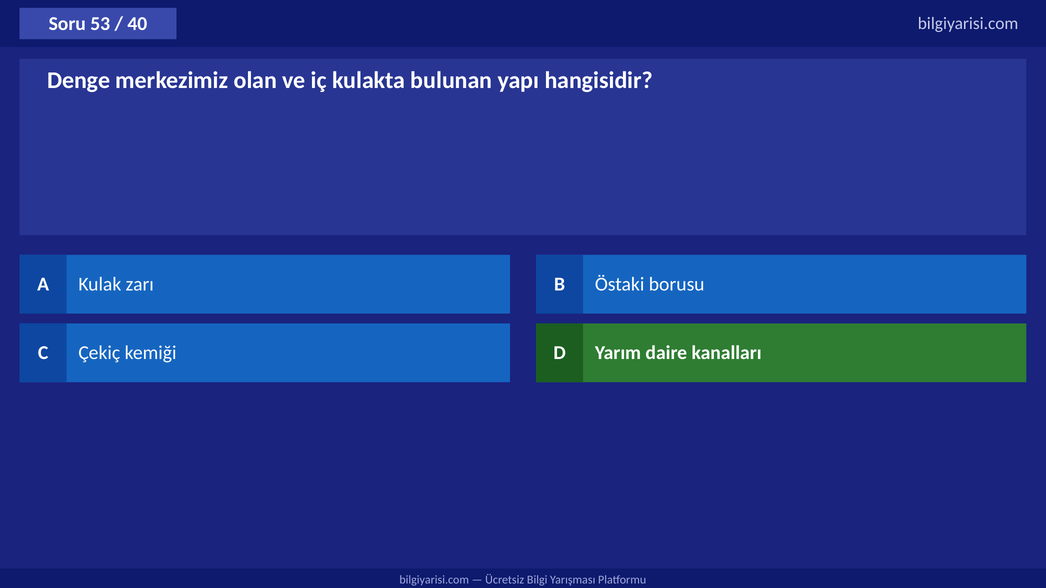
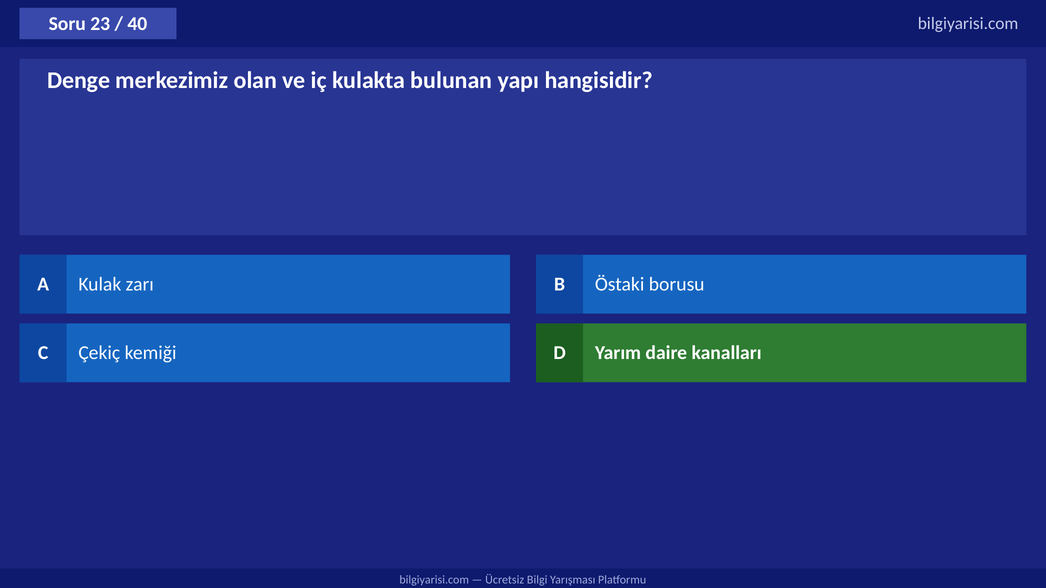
53: 53 -> 23 (100, 24)
